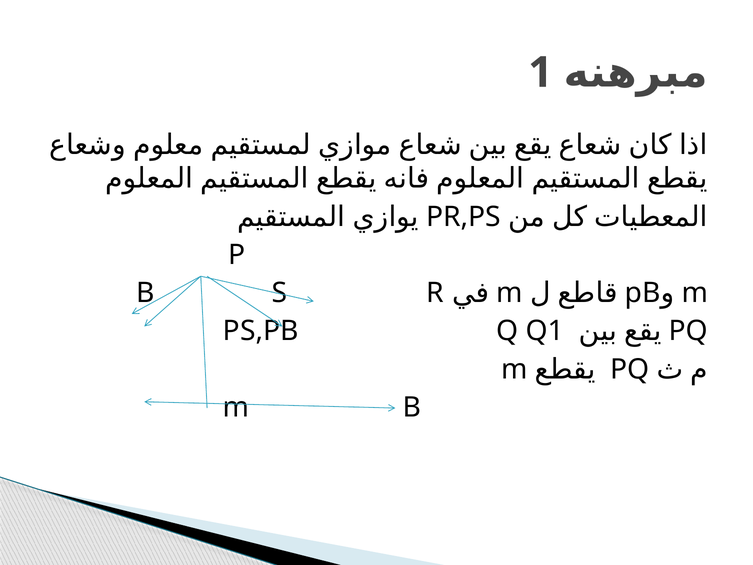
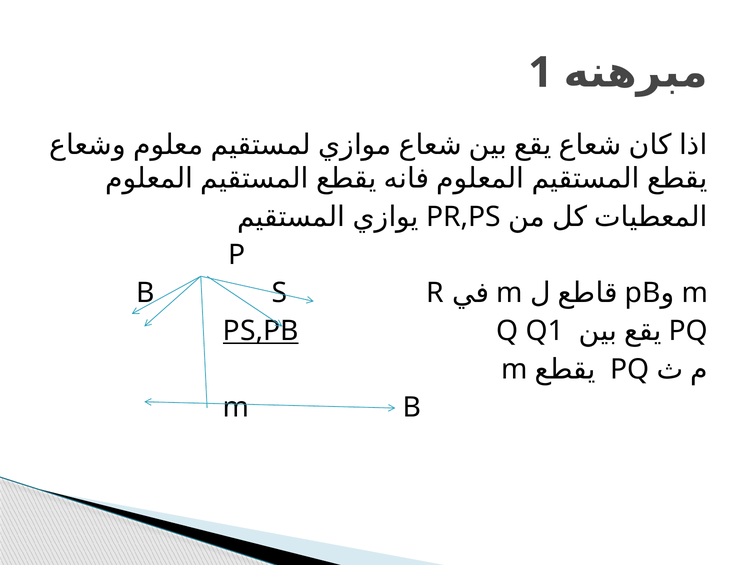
PS,PB underline: none -> present (261, 331)
